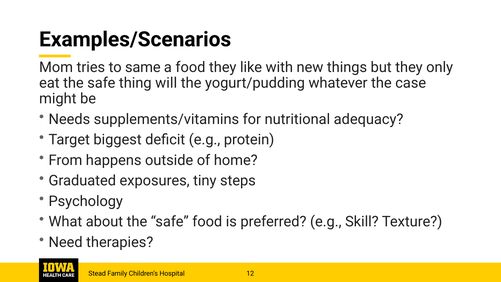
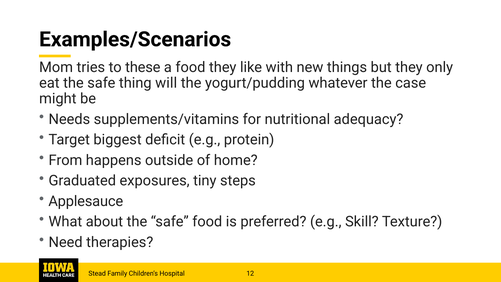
same: same -> these (143, 67)
Psychology: Psychology -> Applesauce (86, 201)
